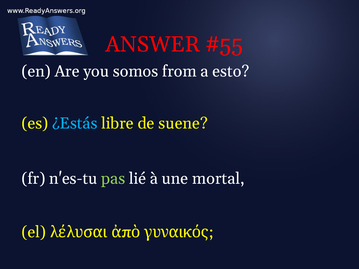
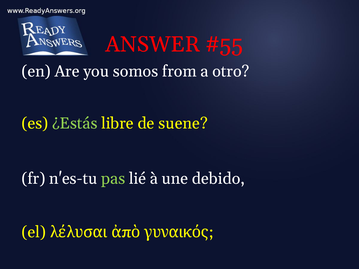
esto: esto -> otro (231, 72)
¿Estás colour: light blue -> light green (75, 124)
mortal: mortal -> debido (218, 179)
